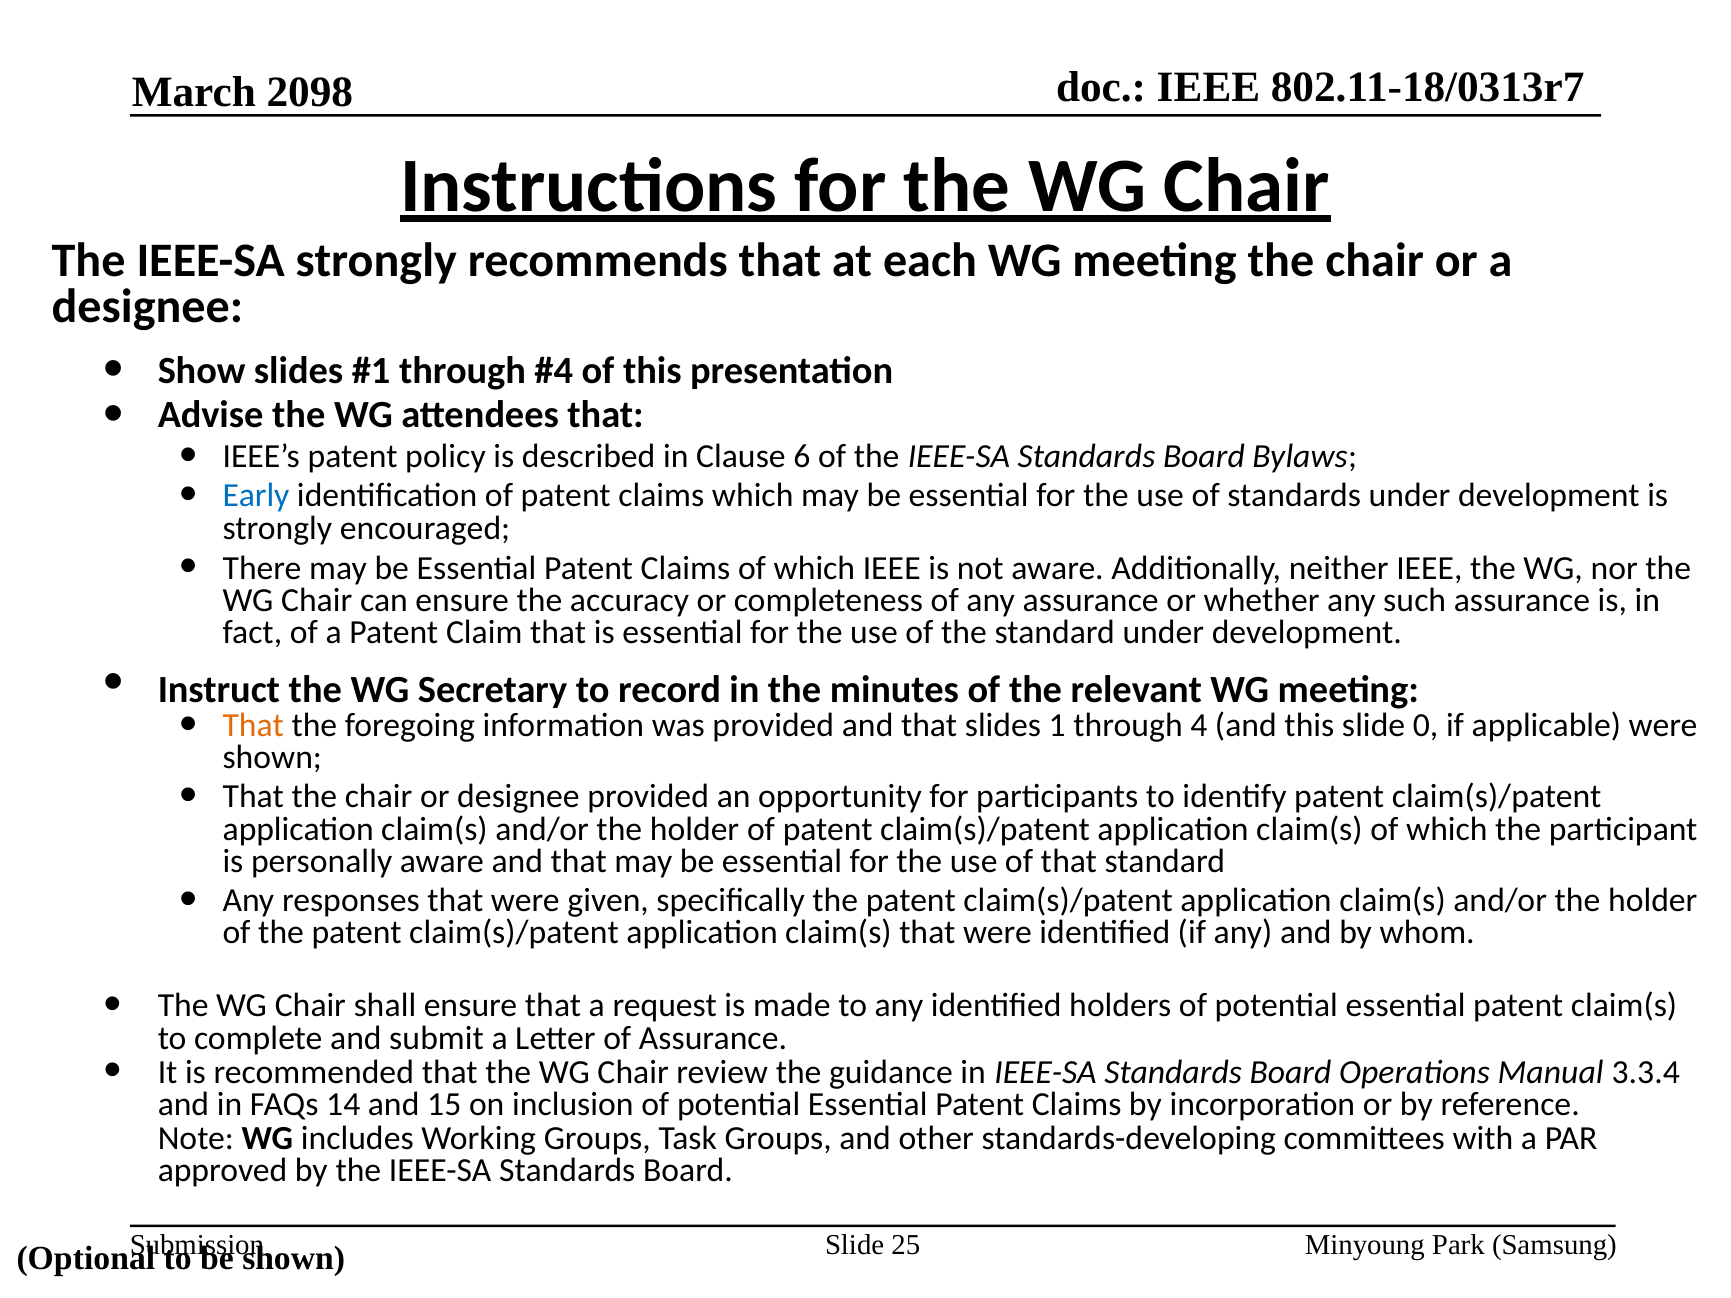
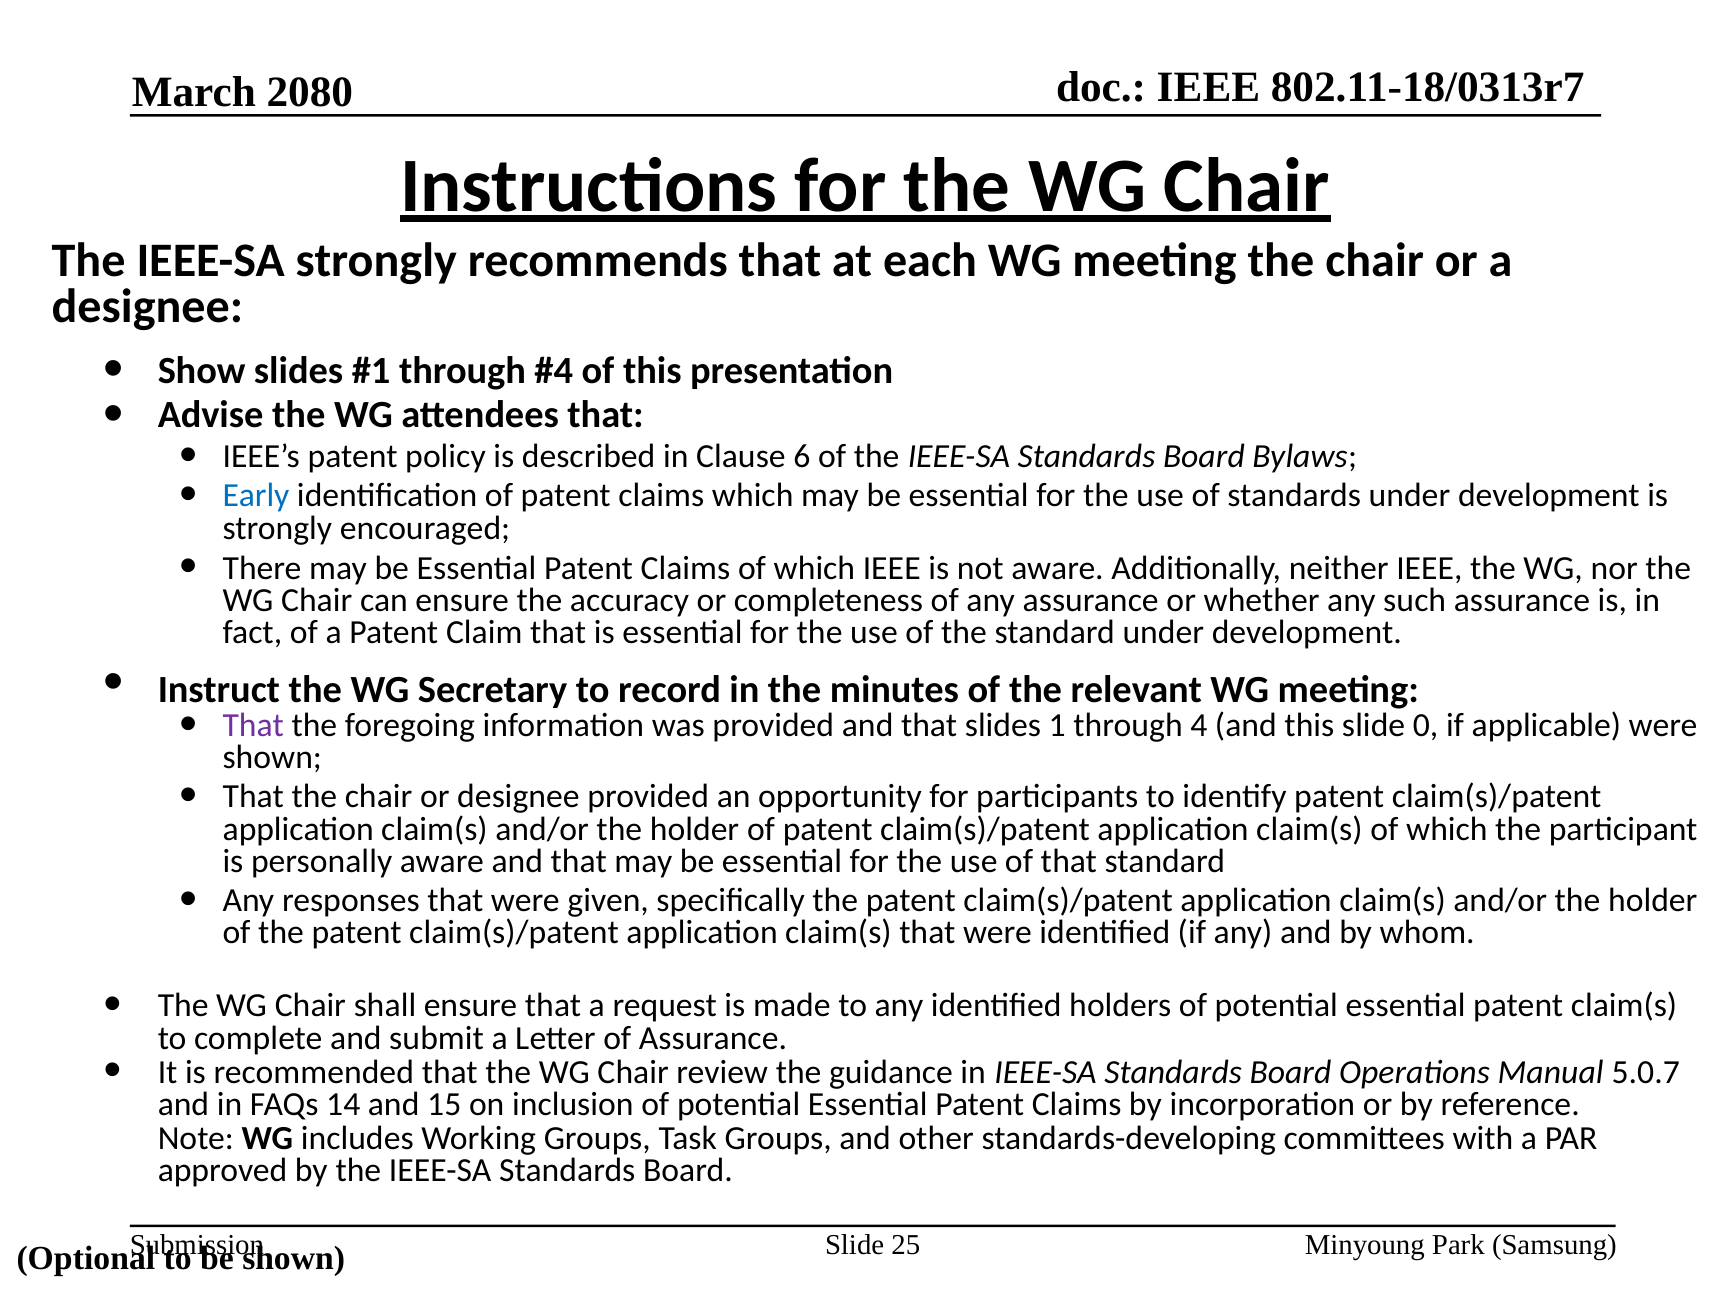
2098: 2098 -> 2080 (310, 92)
That colour: orange -> purple (253, 726)
3.3.4: 3.3.4 -> 5.0.7 (1646, 1072)
